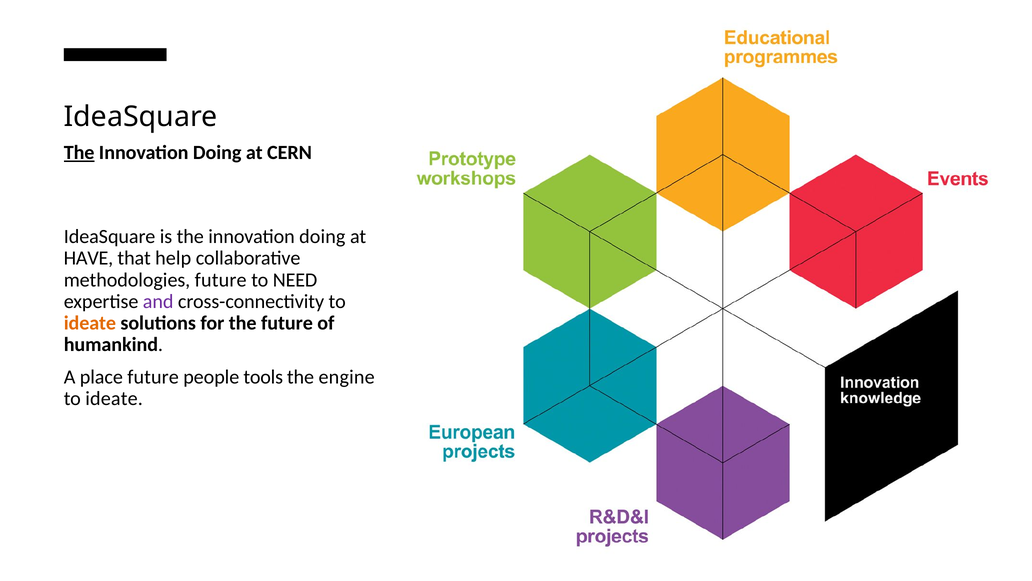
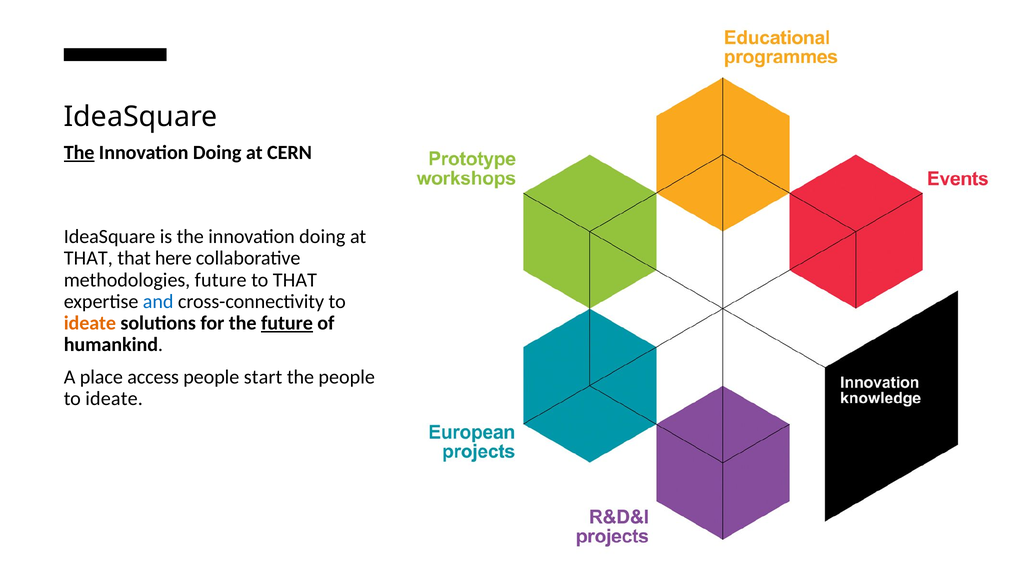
HAVE: HAVE -> THAT (88, 258)
help: help -> here (173, 258)
to NEED: NEED -> THAT (295, 280)
and colour: purple -> blue (158, 301)
future underline: none -> present (287, 323)
place future: future -> access (153, 377)
tools: tools -> start (263, 377)
the engine: engine -> people (347, 377)
